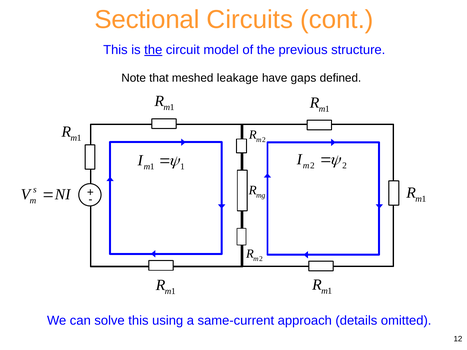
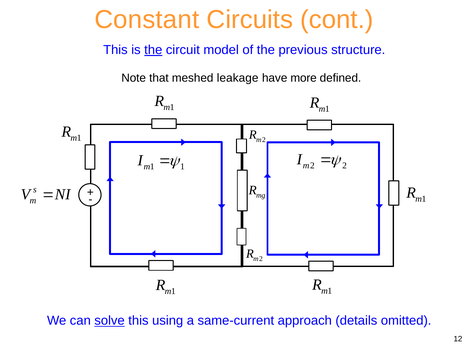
Sectional: Sectional -> Constant (147, 20)
gaps: gaps -> more (304, 78)
solve underline: none -> present (110, 321)
